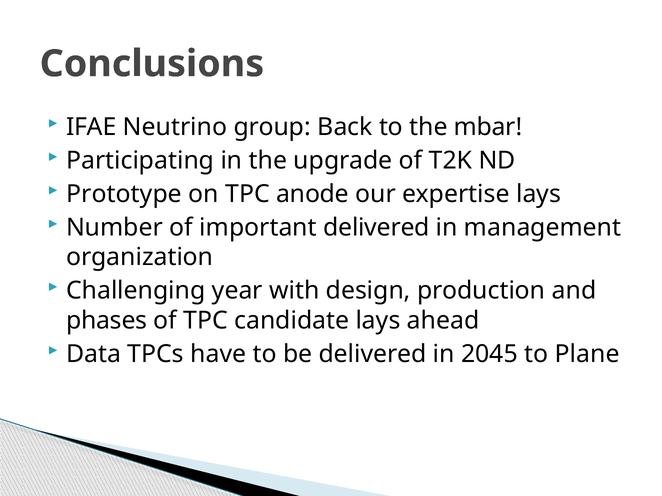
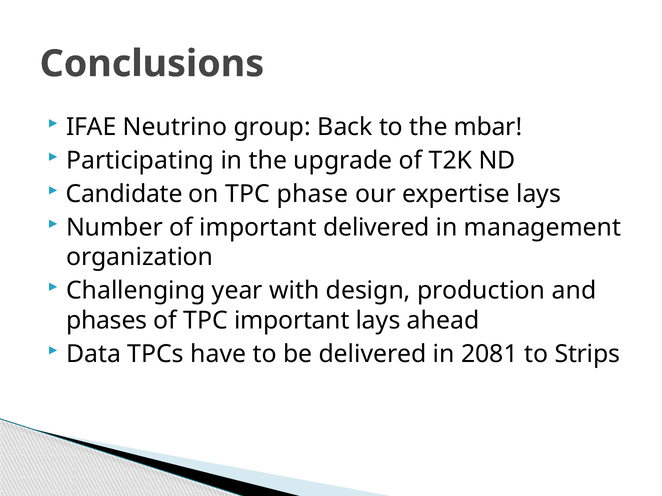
Prototype: Prototype -> Candidate (124, 194)
anode: anode -> phase (312, 194)
TPC candidate: candidate -> important (292, 321)
2045: 2045 -> 2081 (489, 354)
Plane: Plane -> Strips (587, 354)
